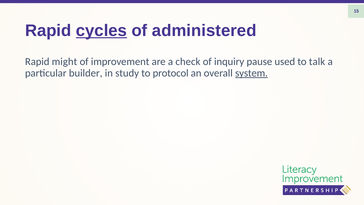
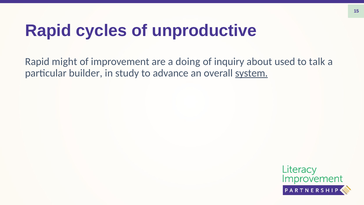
cycles underline: present -> none (101, 31)
administered: administered -> unproductive (204, 31)
check: check -> doing (188, 62)
pause: pause -> about (259, 62)
protocol: protocol -> advance (171, 73)
